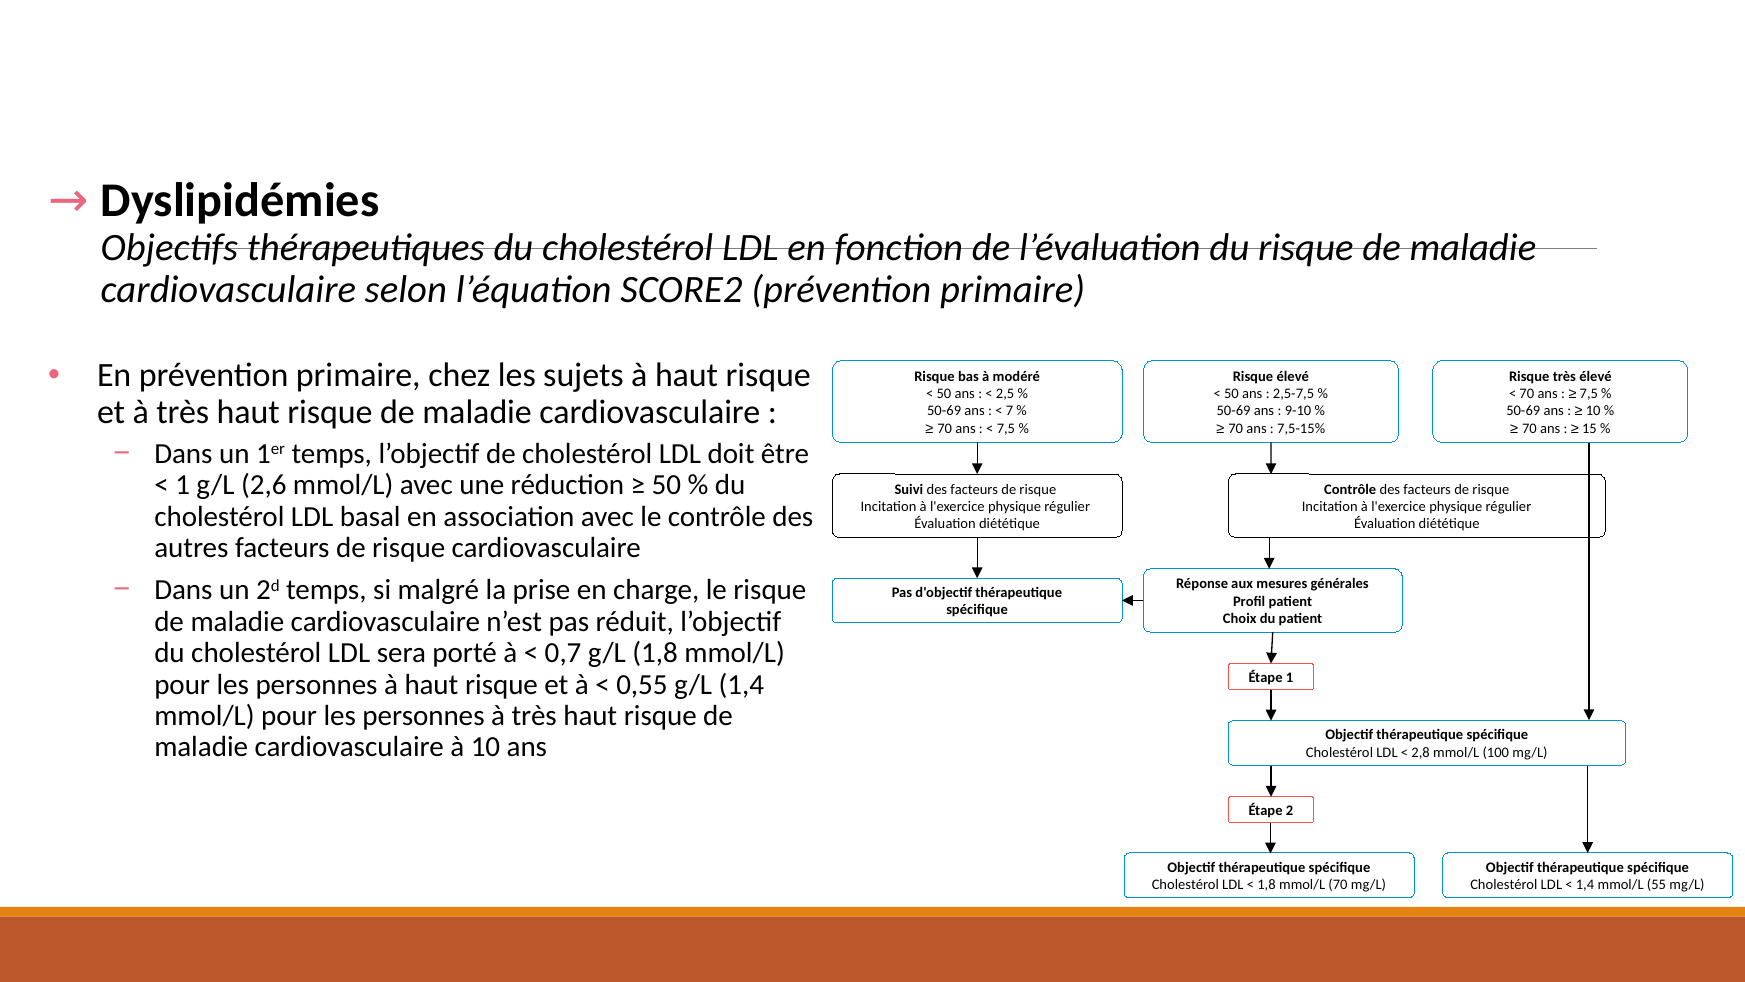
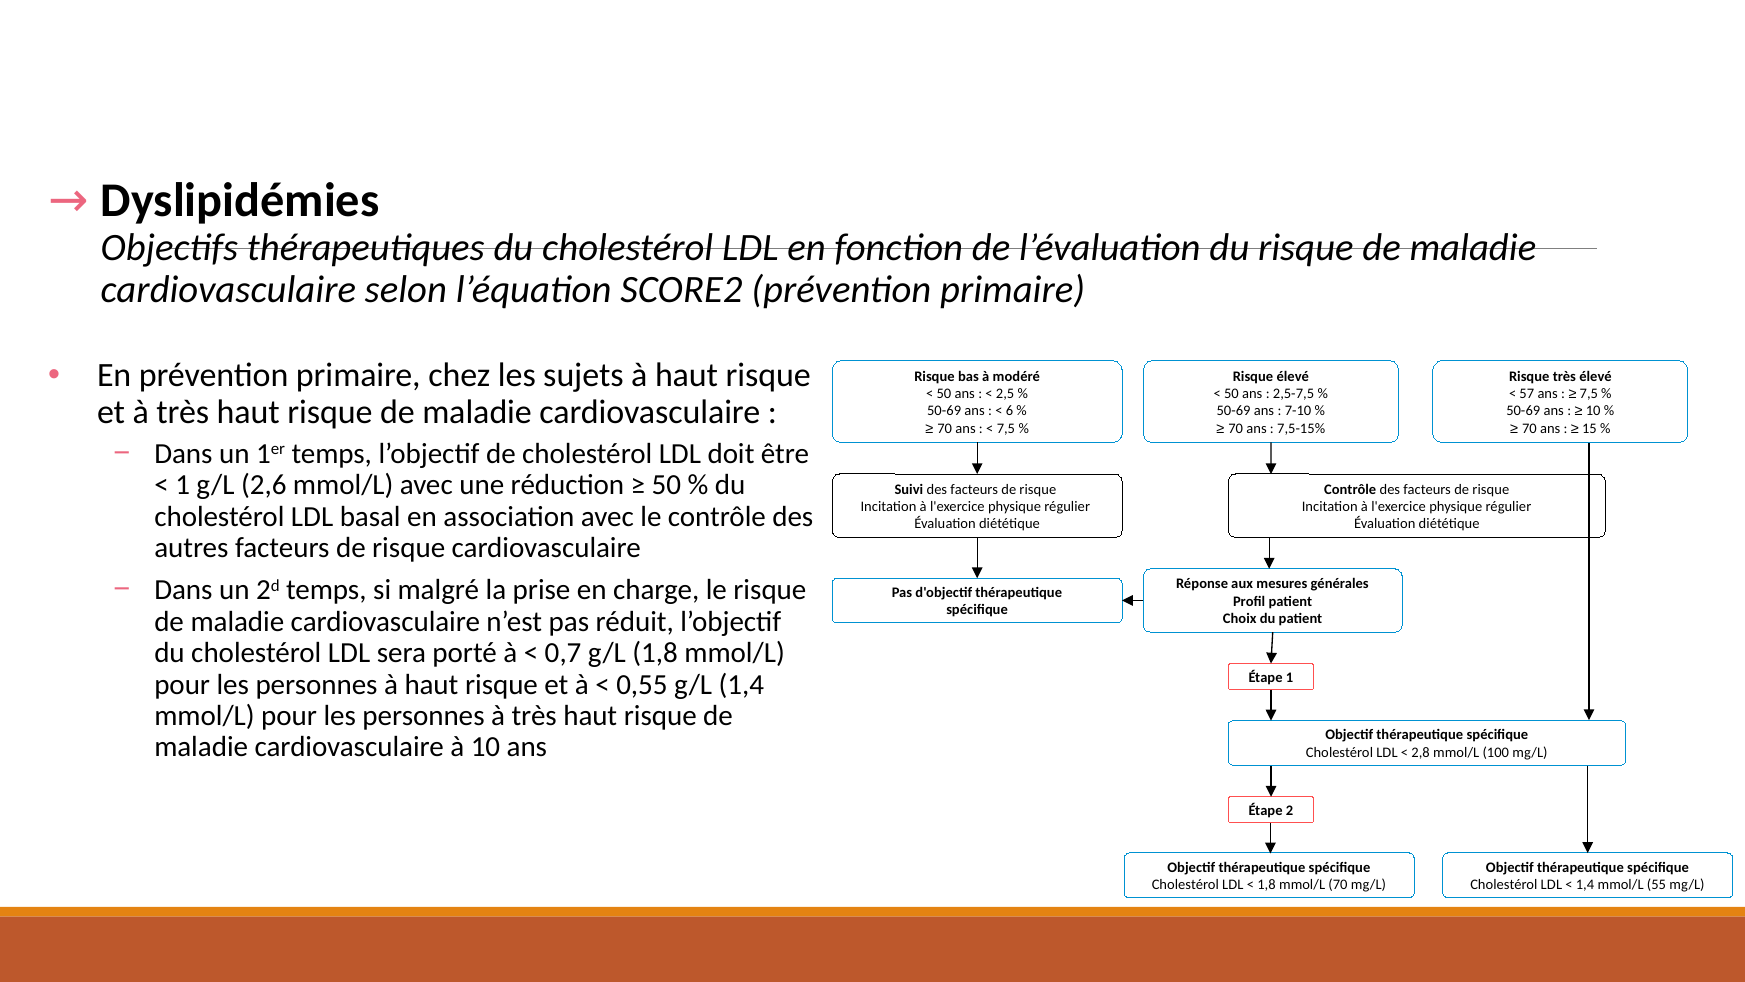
70: 70 -> 57 (1527, 394)
7: 7 -> 6 (1009, 411)
9-10: 9-10 -> 7-10 (1298, 411)
